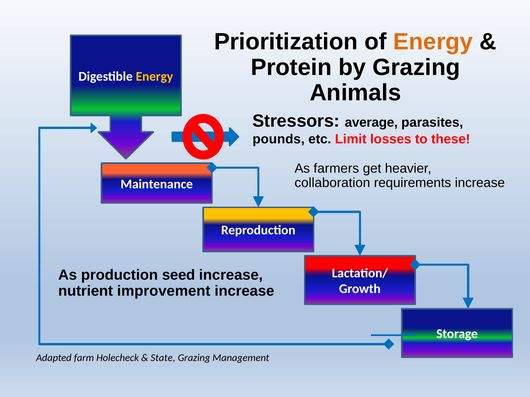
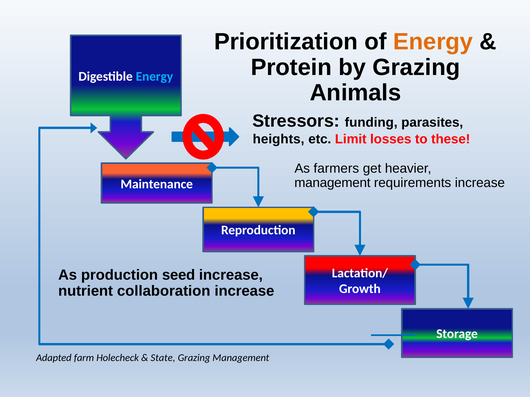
Energy colour: yellow -> light blue (154, 76)
average: average -> funding (371, 123)
pounds: pounds -> heights (279, 139)
collaboration: collaboration -> management (332, 183)
improvement: improvement -> collaboration (164, 291)
